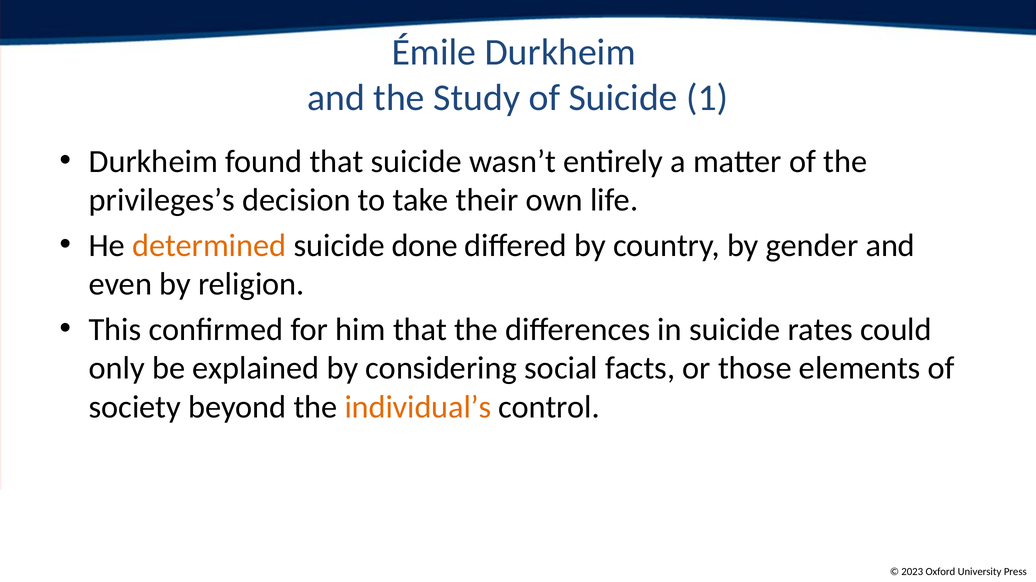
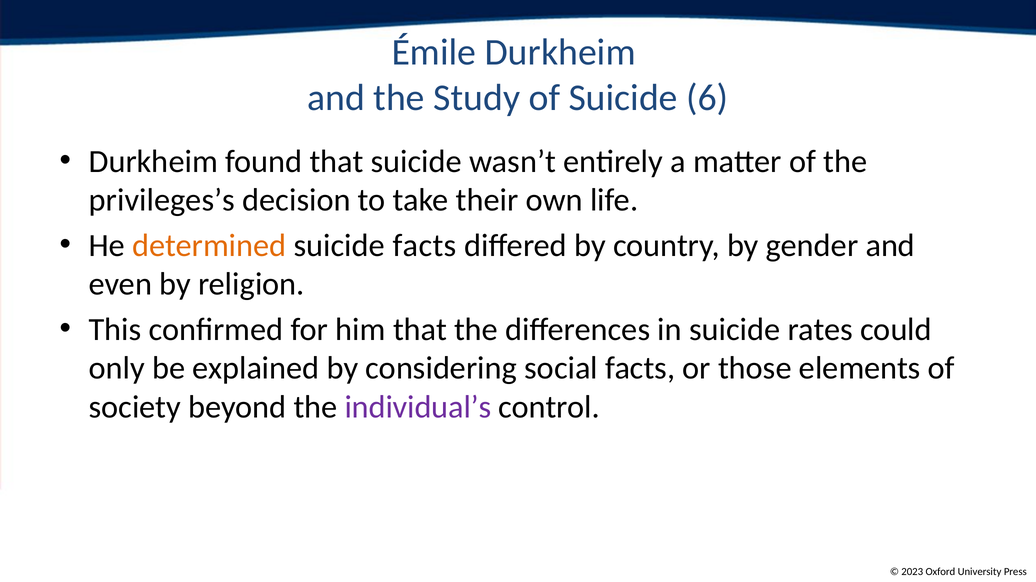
1: 1 -> 6 (707, 98)
suicide done: done -> facts (425, 246)
individual’s colour: orange -> purple (418, 408)
